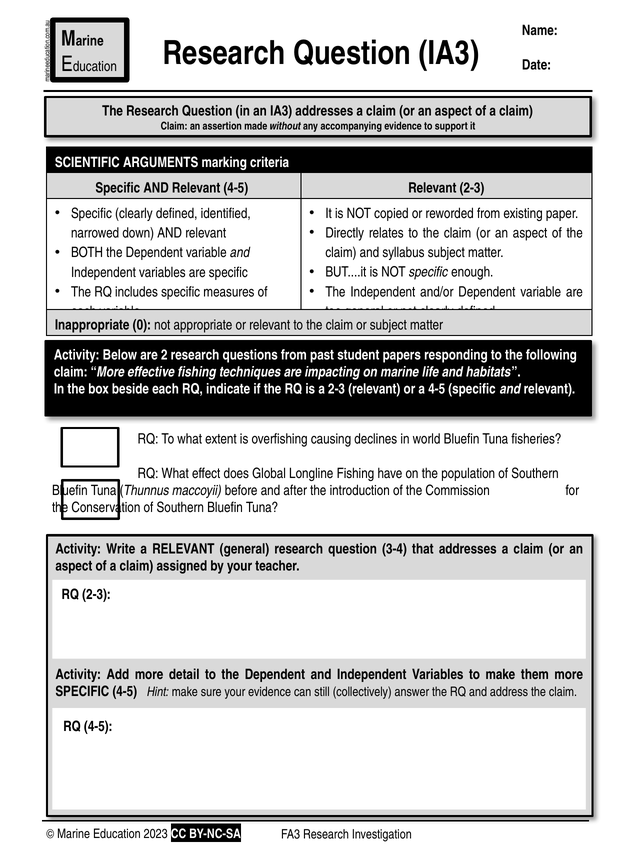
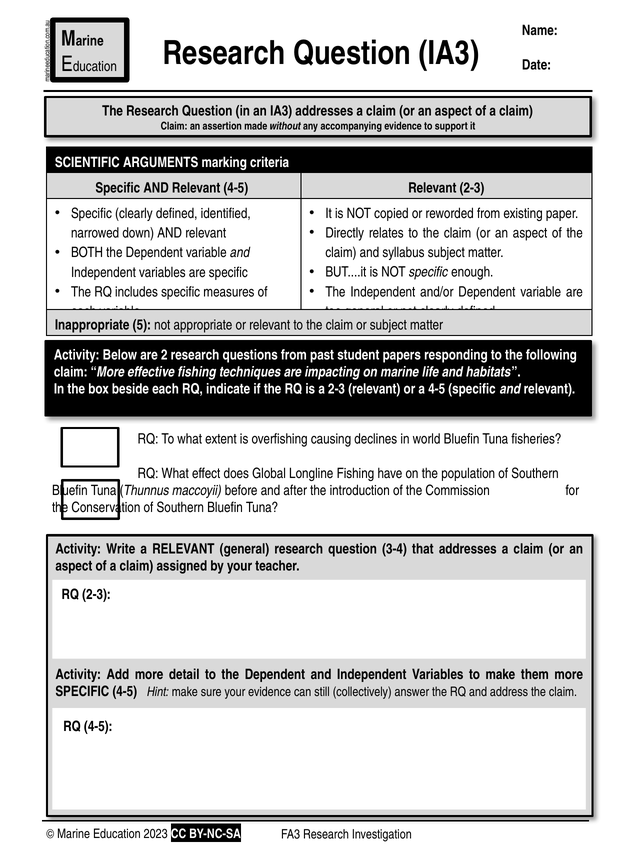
0: 0 -> 5 (142, 325)
